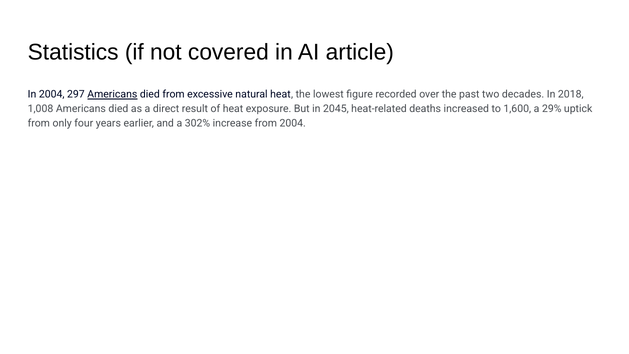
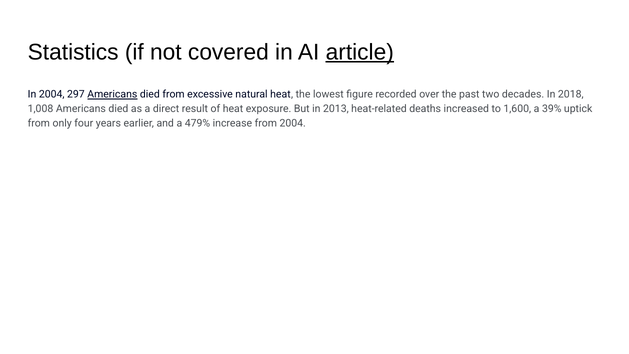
article underline: none -> present (360, 52)
2045: 2045 -> 2013 (336, 109)
29%: 29% -> 39% (552, 109)
302%: 302% -> 479% (197, 123)
